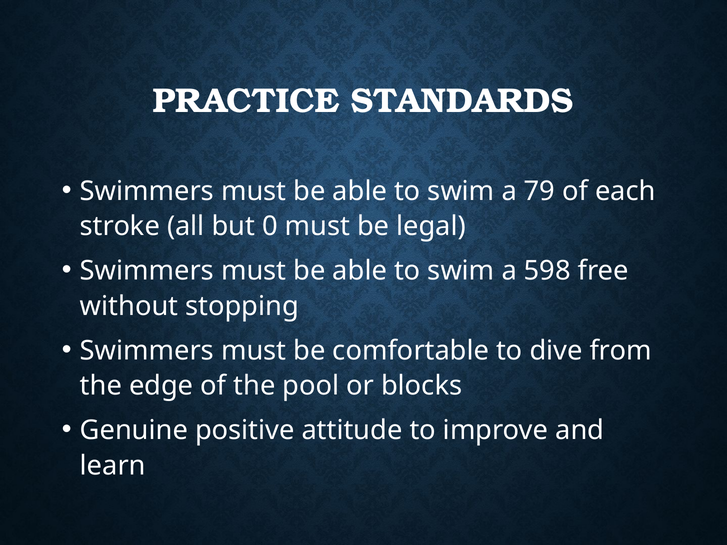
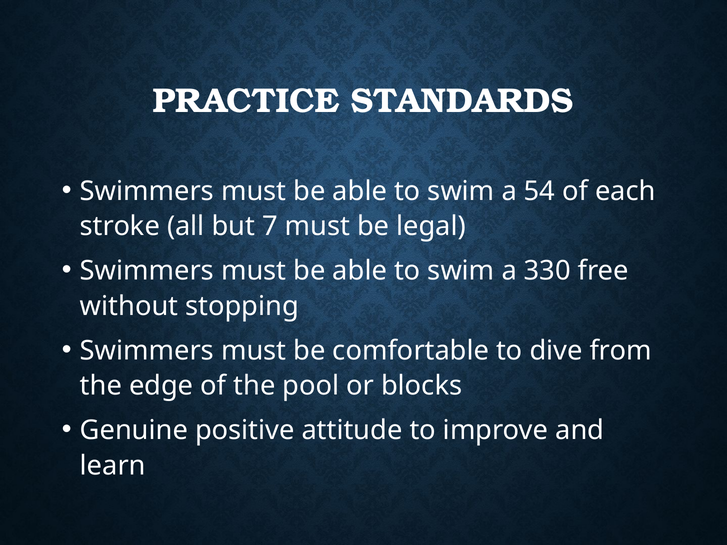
79: 79 -> 54 (540, 191)
0: 0 -> 7 (270, 227)
598: 598 -> 330 (547, 271)
